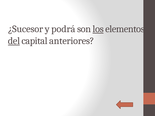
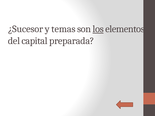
podrá: podrá -> temas (63, 29)
del underline: present -> none (14, 41)
anteriores: anteriores -> preparada (72, 41)
